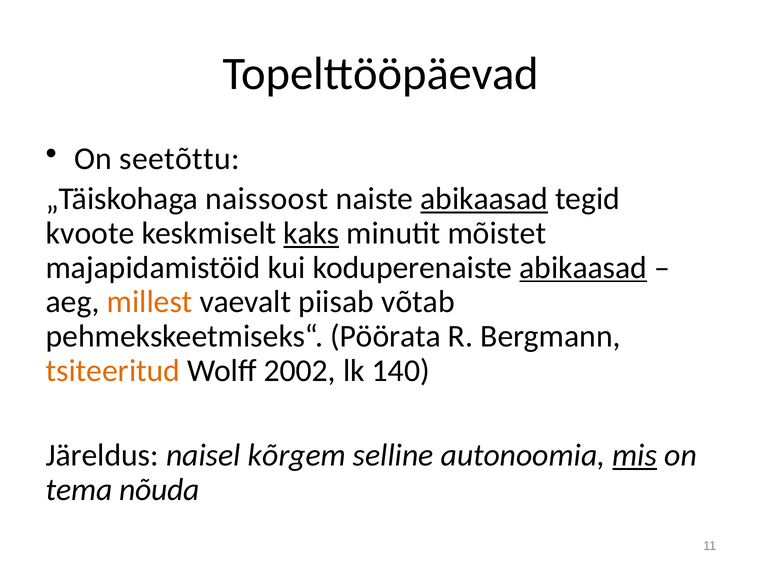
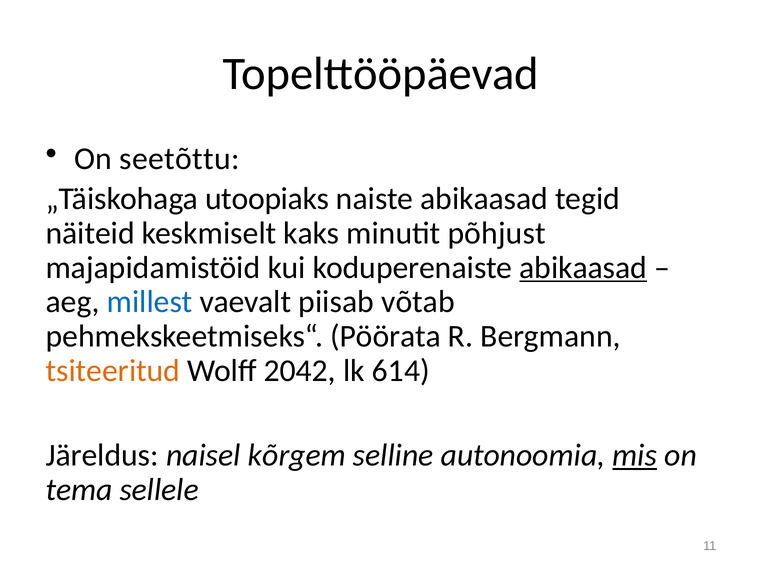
naissoost: naissoost -> utoopiaks (267, 199)
abikaasad underline: present -> none (484, 199)
kvoote: kvoote -> näiteid (90, 233)
kaks underline: present -> none (311, 233)
mõistet: mõistet -> põhjust (497, 233)
millest colour: orange -> blue (150, 302)
2002: 2002 -> 2042 (300, 370)
140: 140 -> 614 (401, 370)
nõuda: nõuda -> sellele (159, 489)
